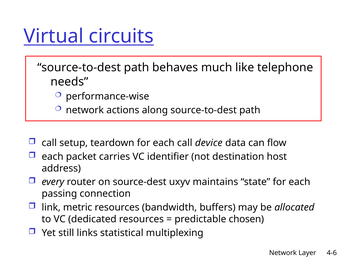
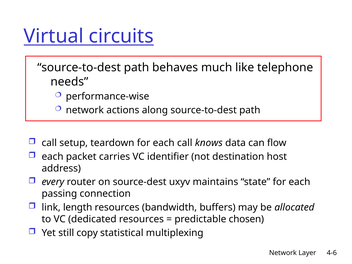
device: device -> knows (209, 143)
metric: metric -> length (78, 207)
links: links -> copy (87, 233)
